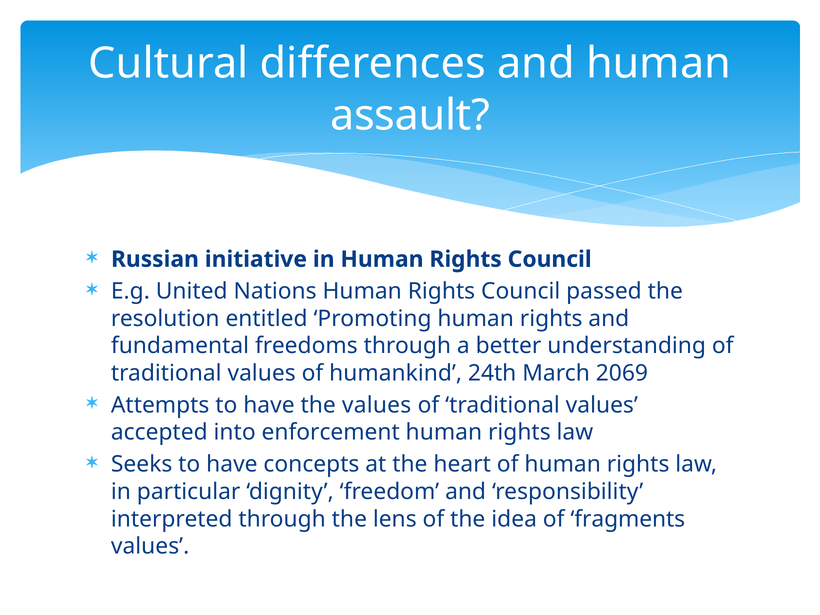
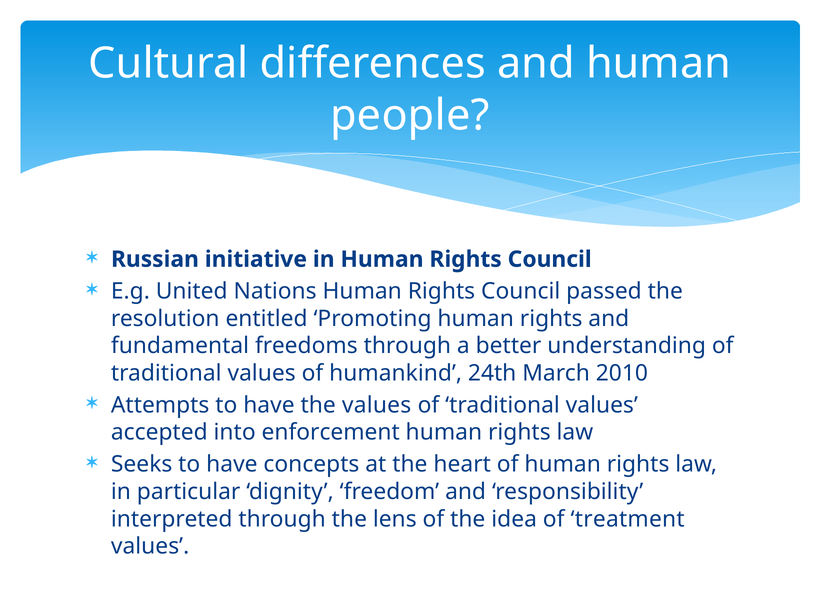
assault: assault -> people (410, 115)
2069: 2069 -> 2010 (622, 373)
fragments: fragments -> treatment (628, 519)
